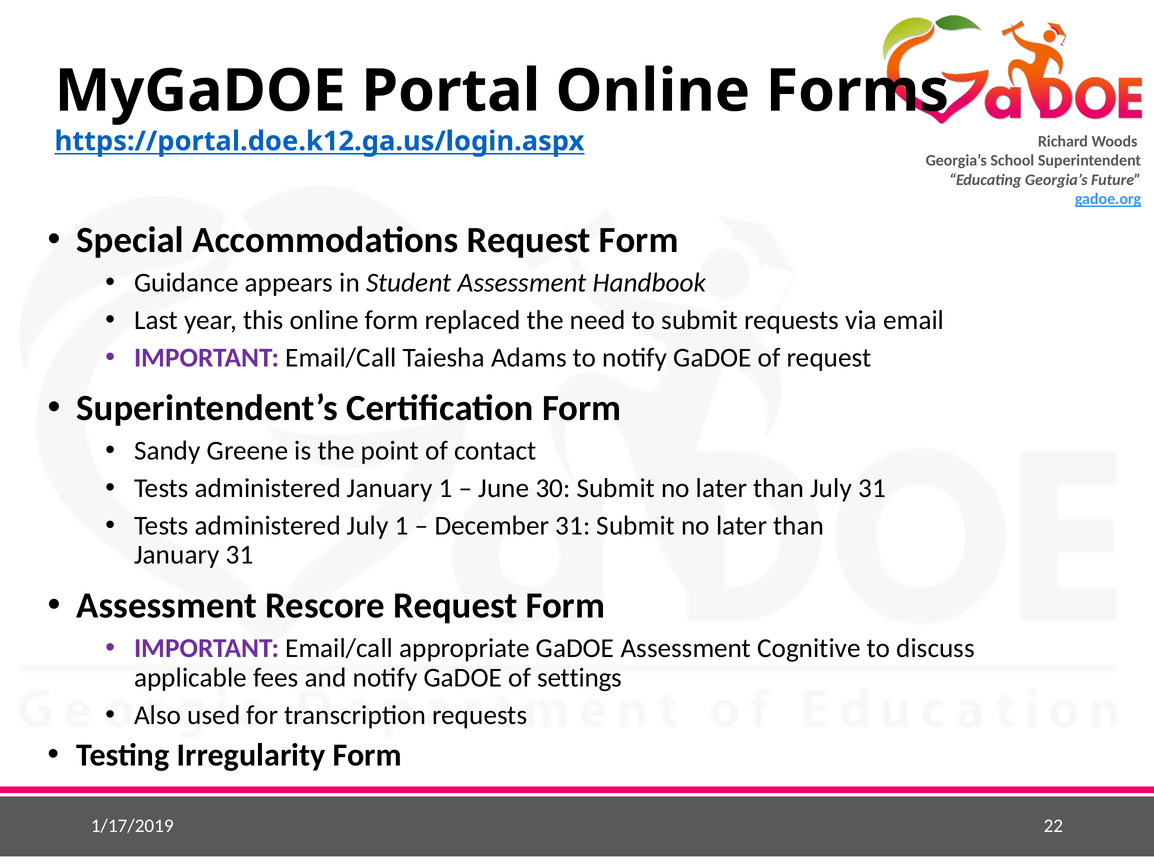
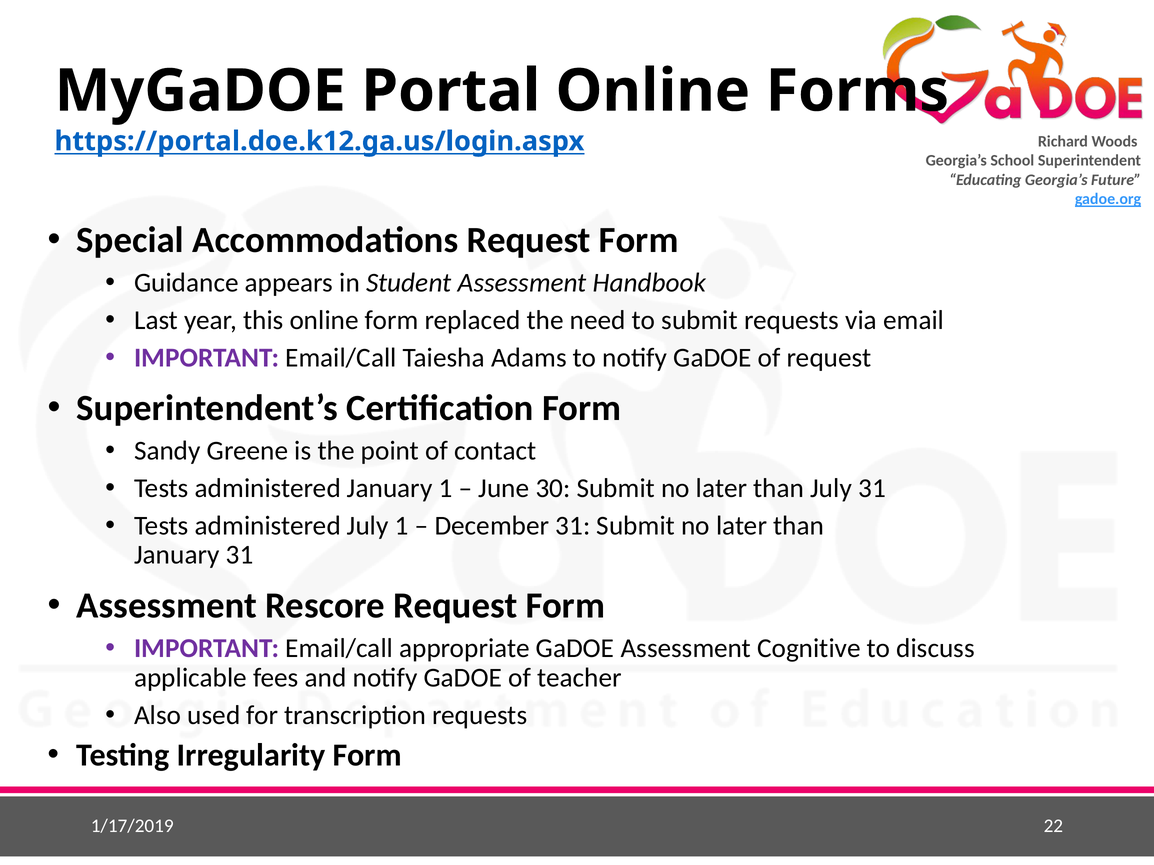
settings: settings -> teacher (580, 678)
